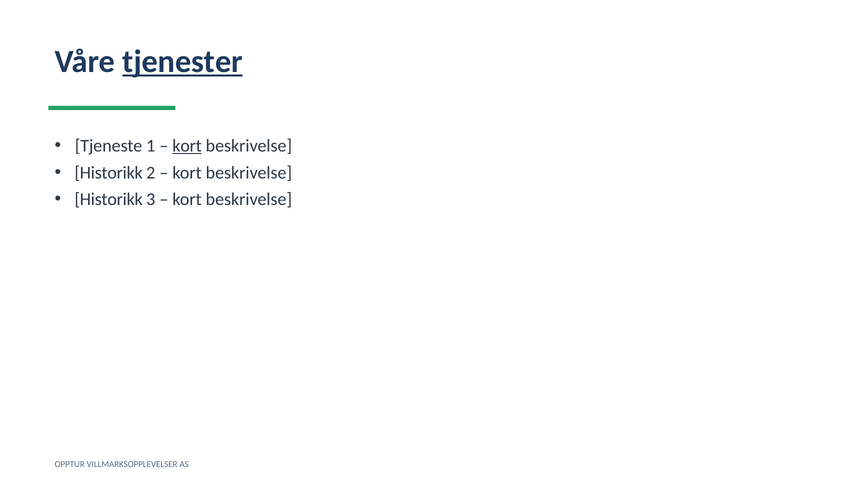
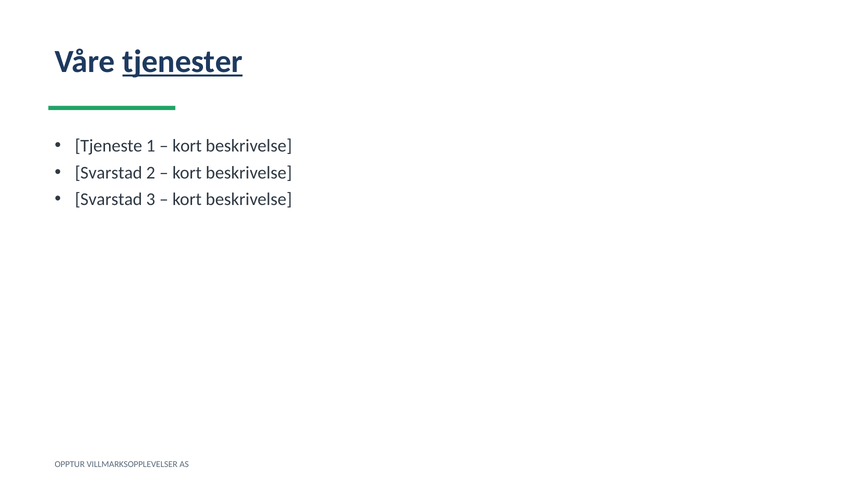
kort underline: present -> none (187, 146)
Historikk: Historikk -> Svarstad (109, 173)
Historikk: Historikk -> Svarstad (109, 199)
